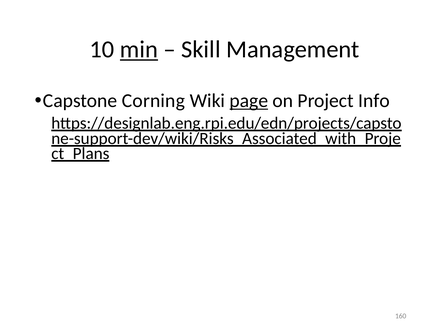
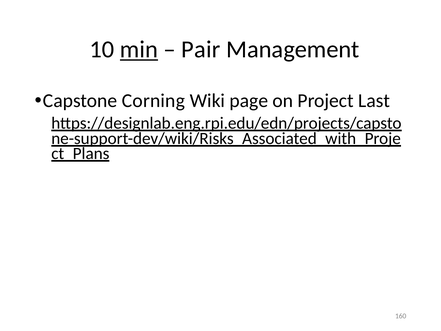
Skill: Skill -> Pair (201, 49)
page underline: present -> none (249, 101)
Info: Info -> Last (374, 101)
